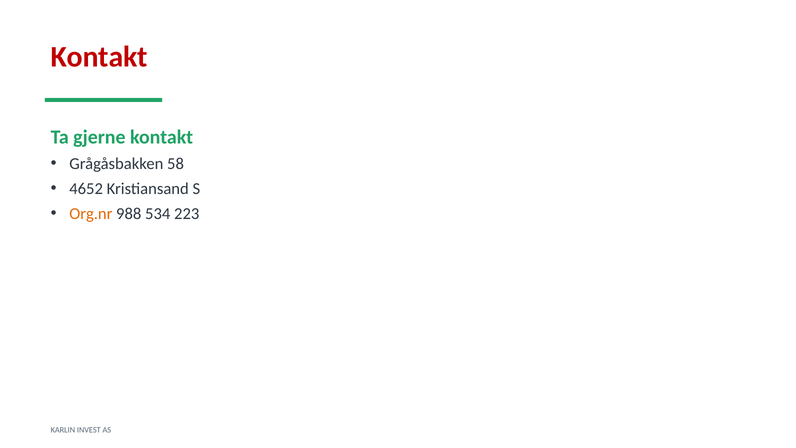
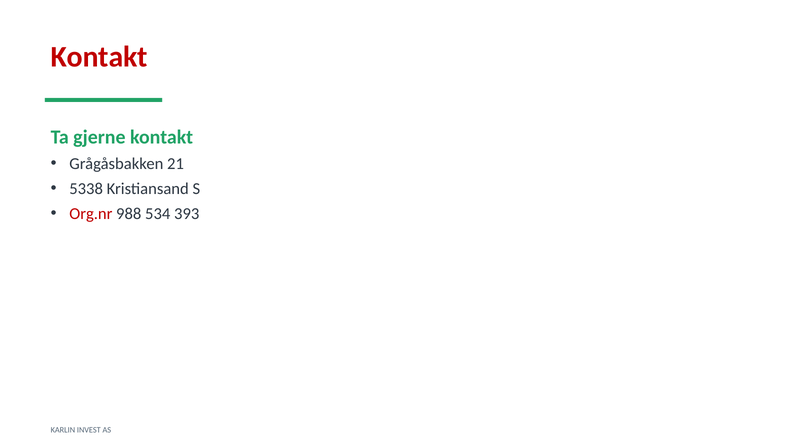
58: 58 -> 21 (175, 164)
4652: 4652 -> 5338 (86, 189)
Org.nr colour: orange -> red (91, 213)
223: 223 -> 393 (187, 213)
